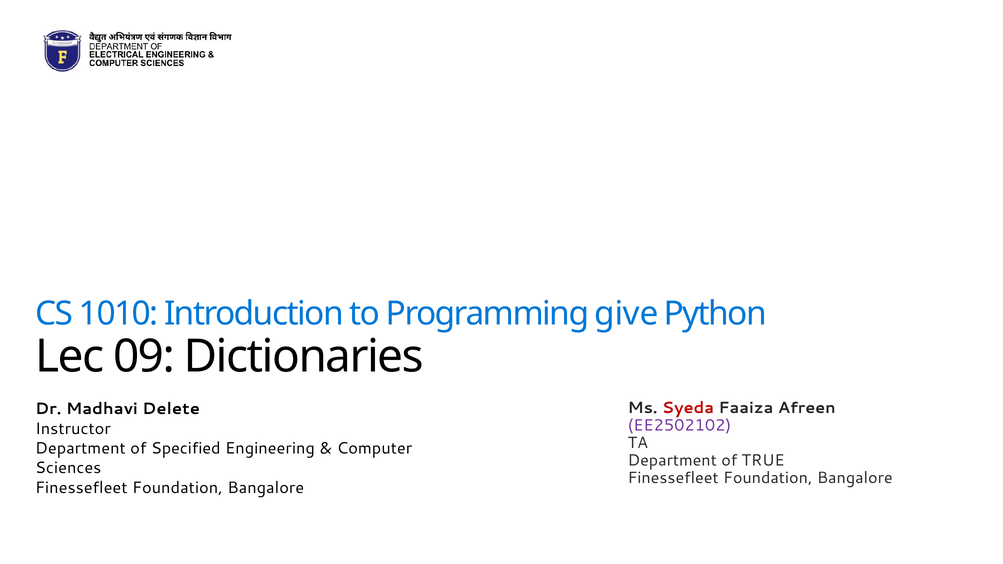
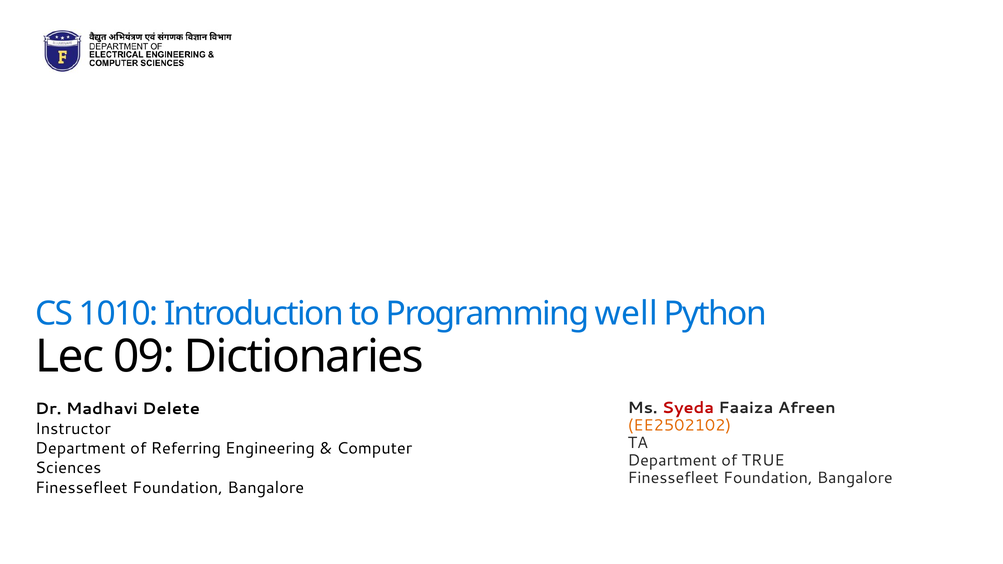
give: give -> well (626, 314)
EE2502102 colour: purple -> orange (679, 426)
Specified: Specified -> Referring (186, 449)
